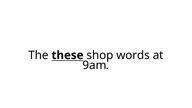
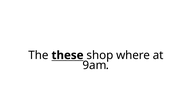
words: words -> where (133, 55)
